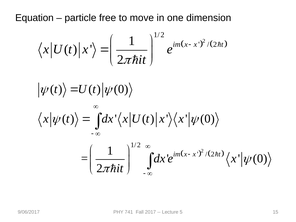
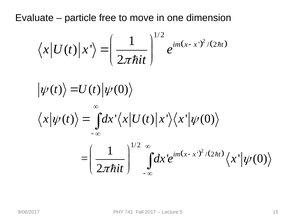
Equation: Equation -> Evaluate (34, 18)
